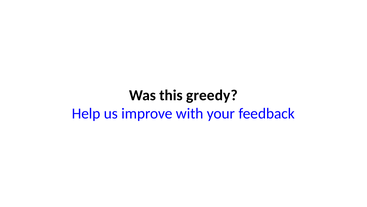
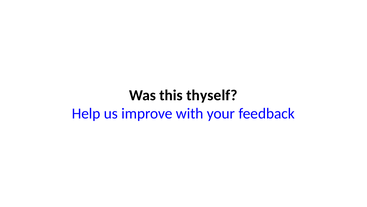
greedy: greedy -> thyself (212, 95)
